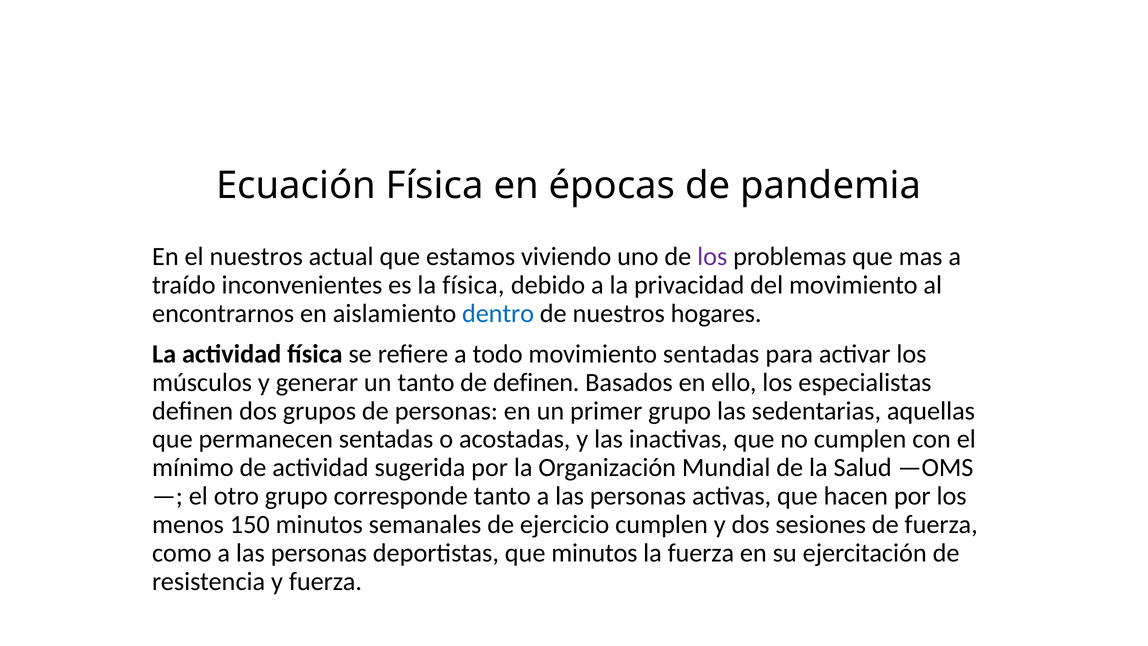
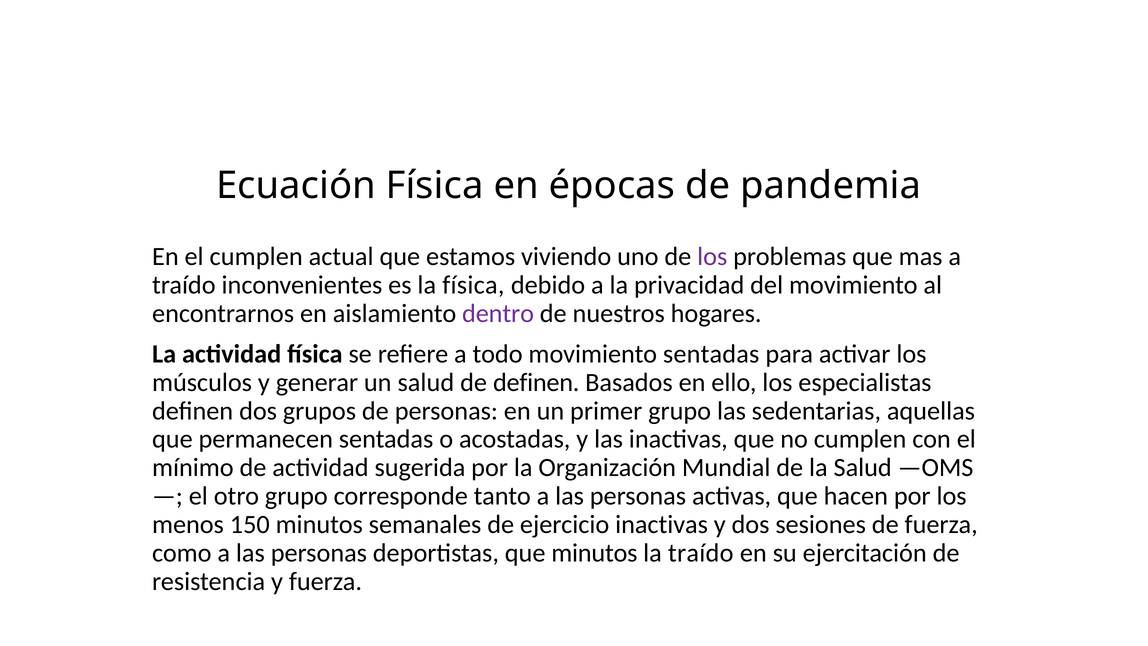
el nuestros: nuestros -> cumplen (256, 257)
dentro colour: blue -> purple (498, 313)
un tanto: tanto -> salud (426, 382)
ejercicio cumplen: cumplen -> inactivas (662, 524)
la fuerza: fuerza -> traído (701, 553)
